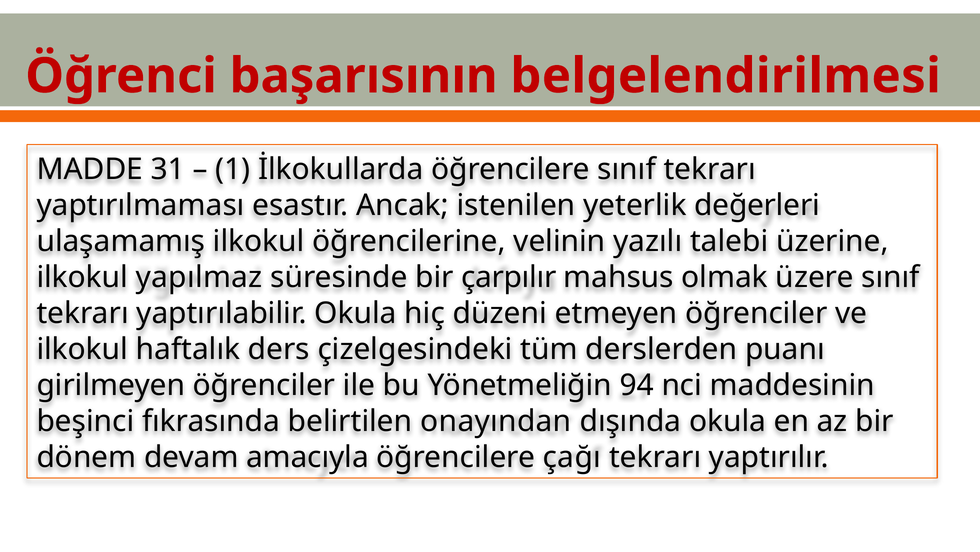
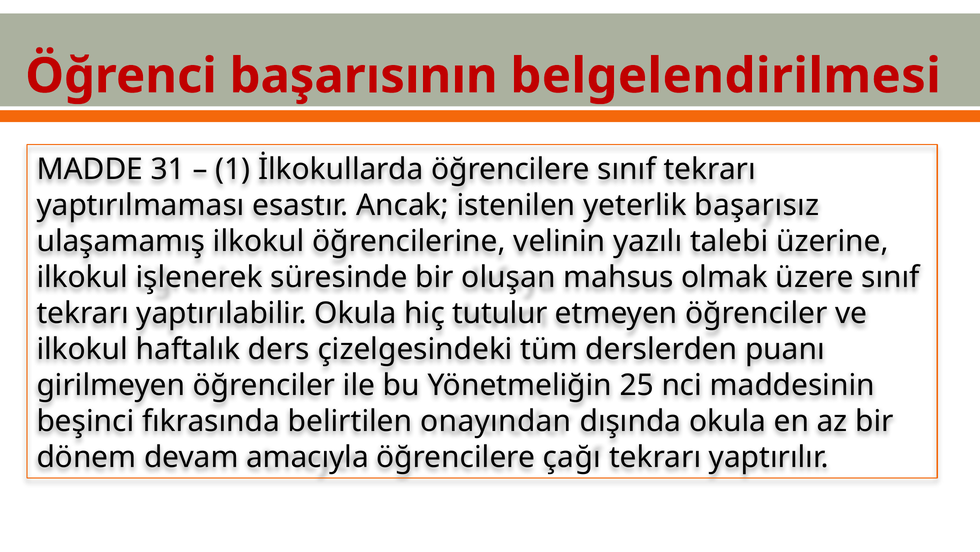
değerleri: değerleri -> başarısız (757, 205)
yapılmaz: yapılmaz -> işlenerek (199, 277)
çarpılır: çarpılır -> oluşan (509, 277)
düzeni: düzeni -> tutulur (500, 313)
94: 94 -> 25 (637, 385)
